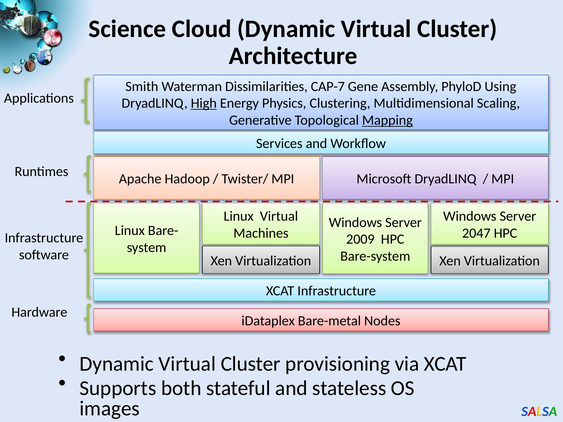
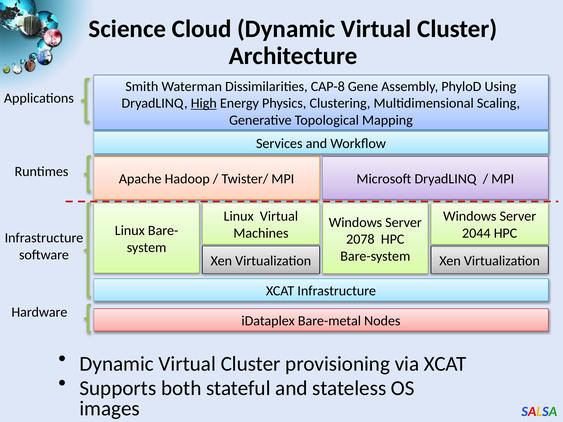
CAP-7: CAP-7 -> CAP-8 (328, 87)
Mapping underline: present -> none (387, 120)
2047: 2047 -> 2044 (476, 233)
2009: 2009 -> 2078 (360, 239)
